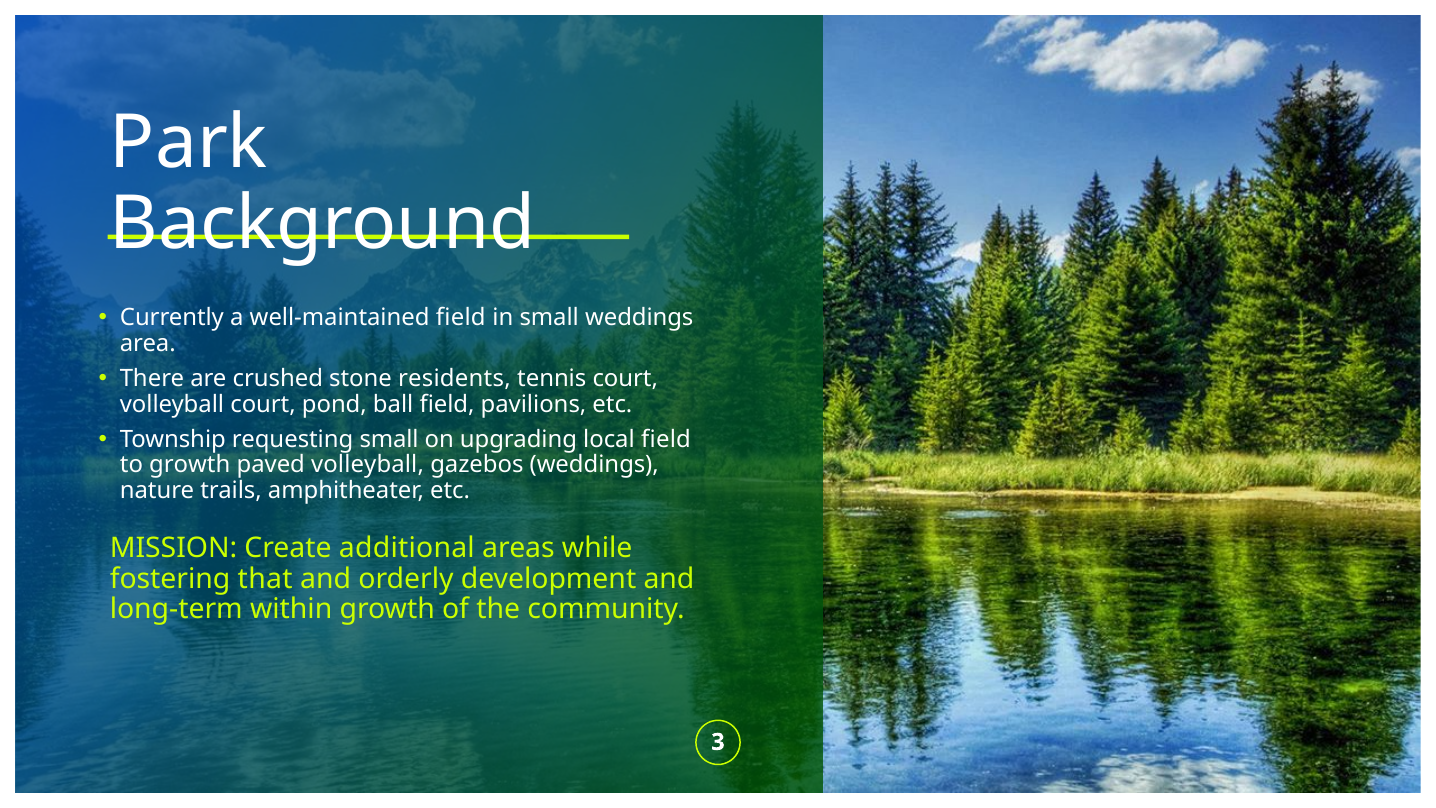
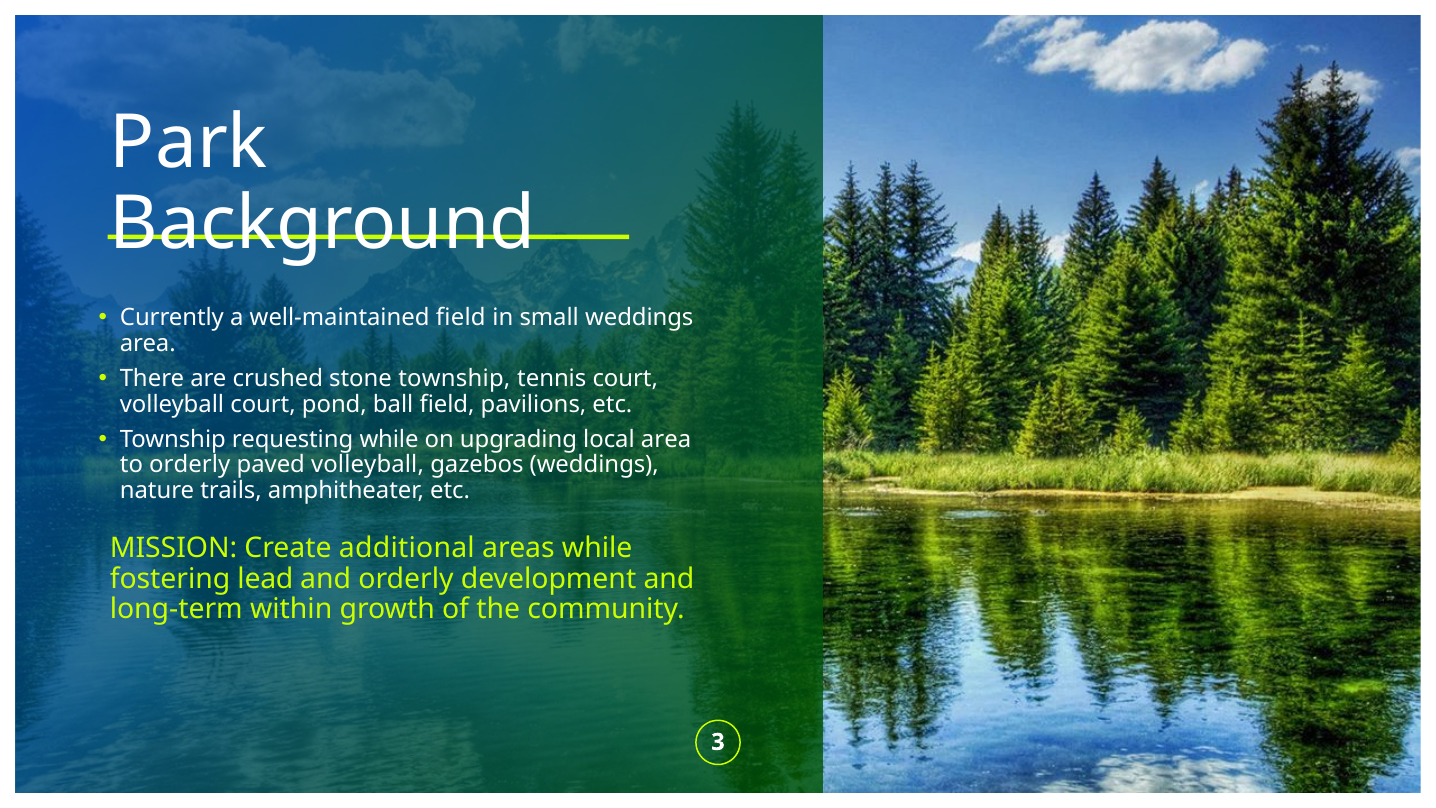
stone residents: residents -> township (454, 378)
requesting small: small -> while (389, 439)
local field: field -> area (666, 439)
to growth: growth -> orderly (190, 465)
that: that -> lead (265, 579)
